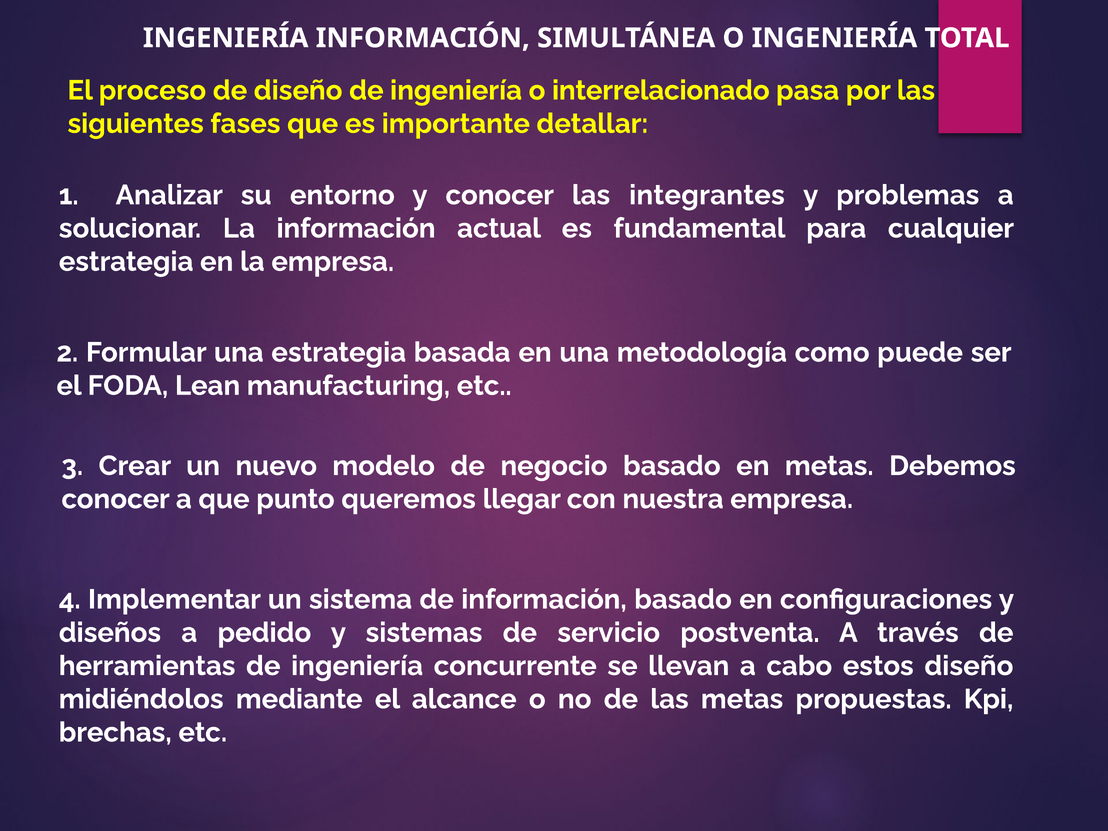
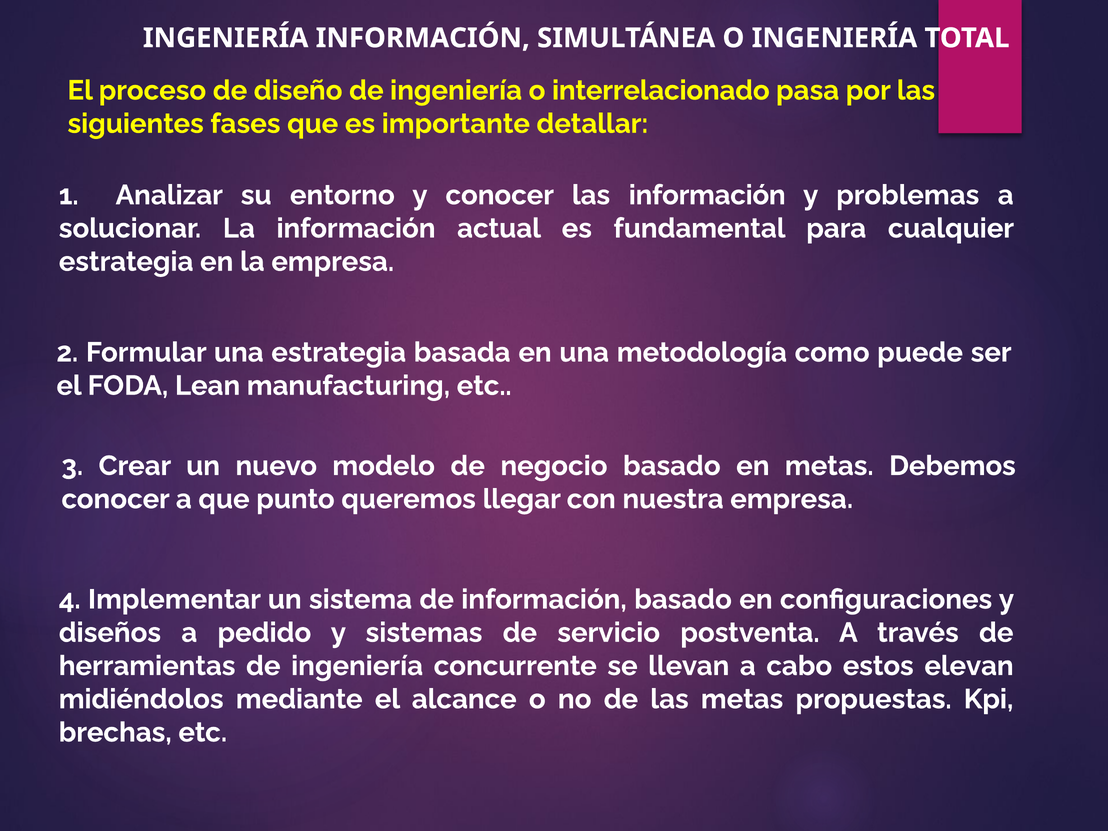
las integrantes: integrantes -> información (707, 195)
estos diseño: diseño -> elevan (969, 666)
